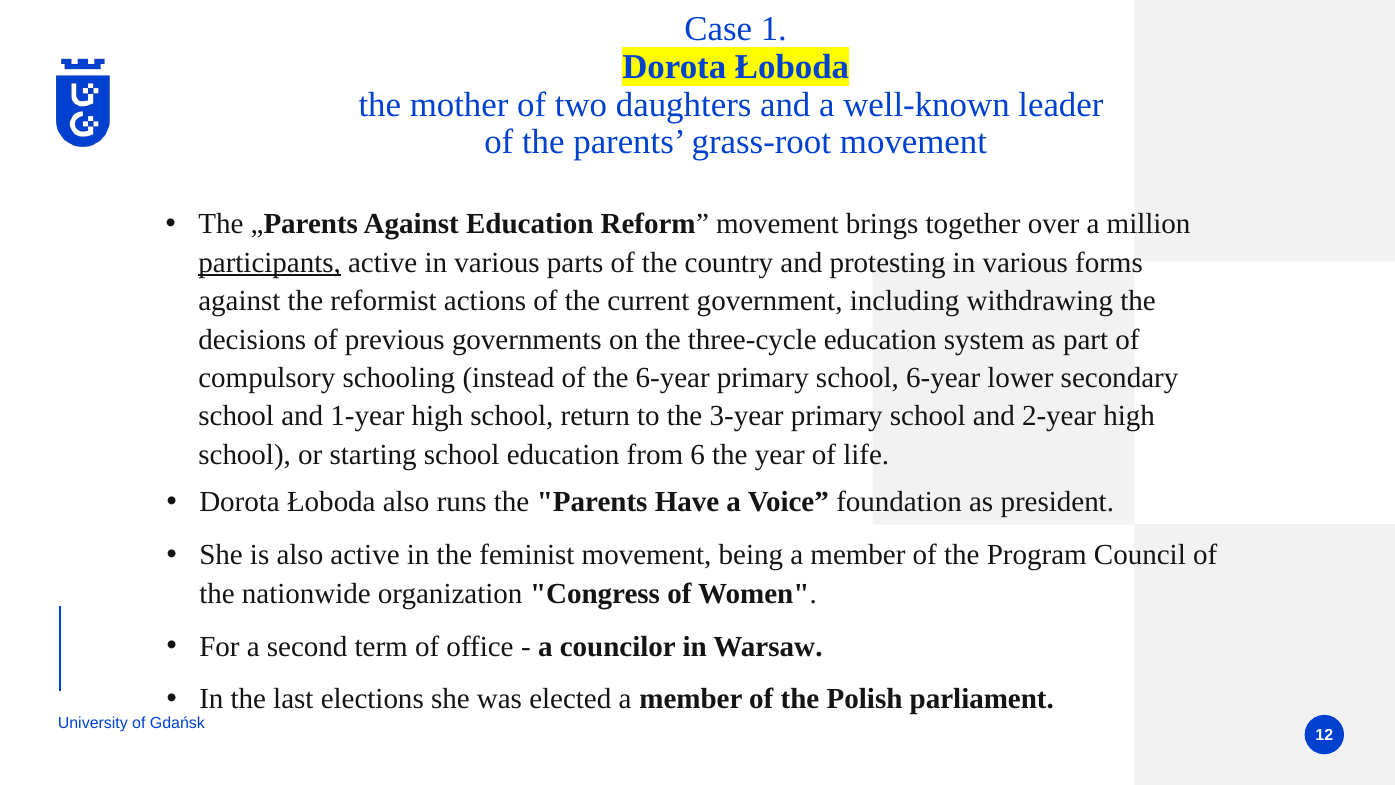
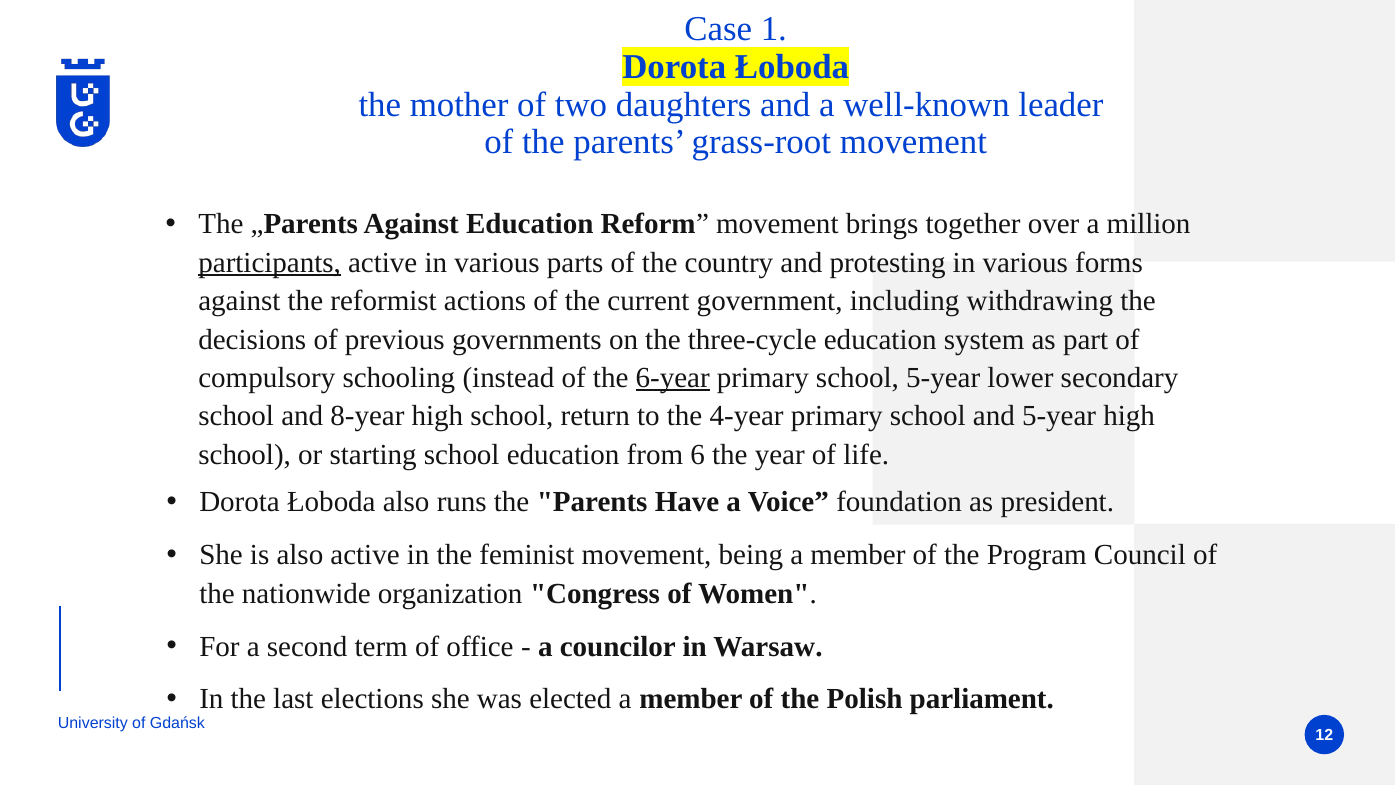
6-year underline: none -> present (673, 378)
school 6-year: 6-year -> 5-year (943, 378)
1-year: 1-year -> 8-year (367, 416)
3-year: 3-year -> 4-year (747, 416)
and 2-year: 2-year -> 5-year (1059, 416)
